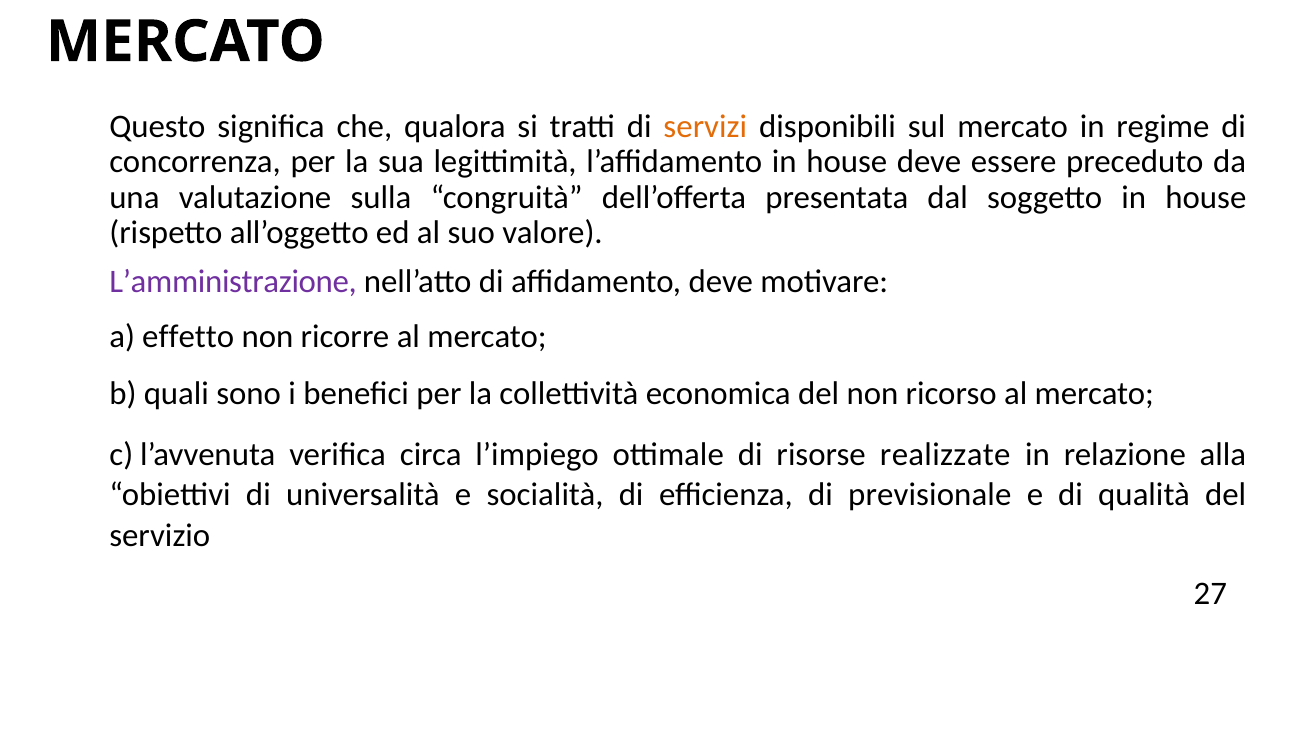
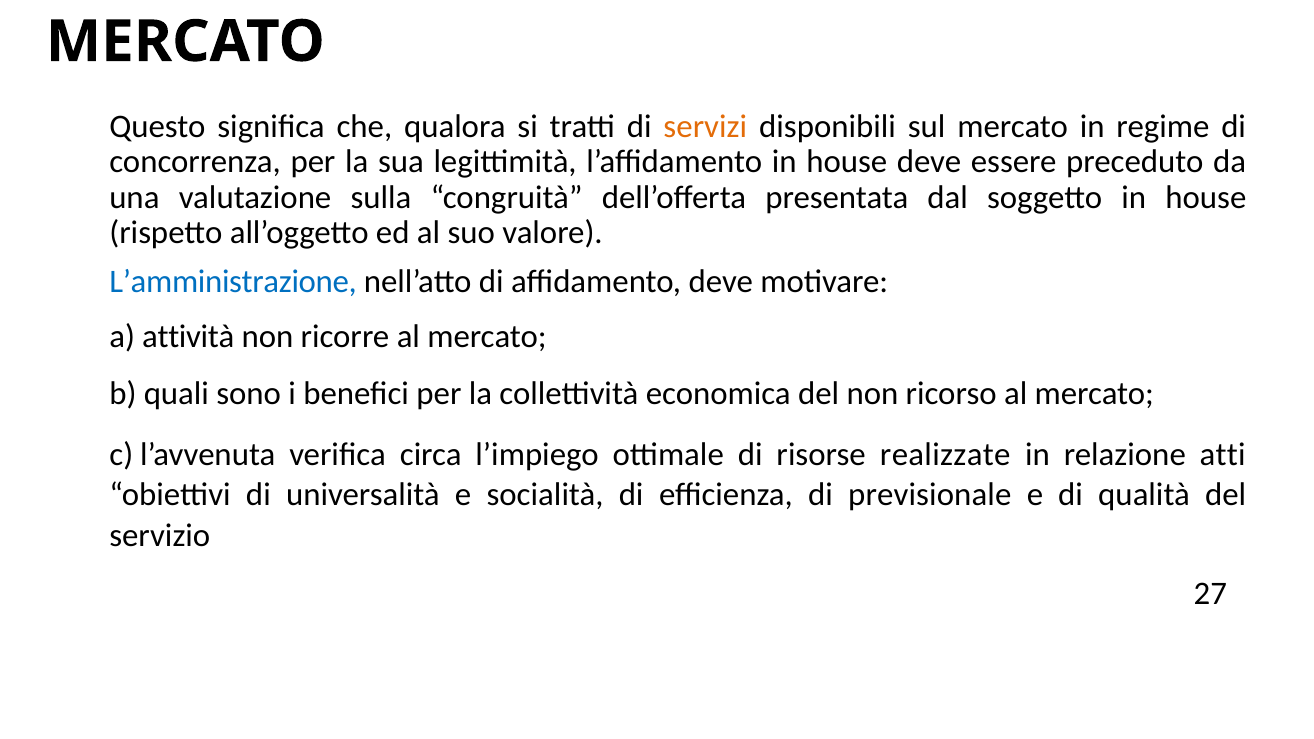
L’amministrazione colour: purple -> blue (233, 282)
effetto: effetto -> attività (188, 337)
alla: alla -> atti (1223, 455)
